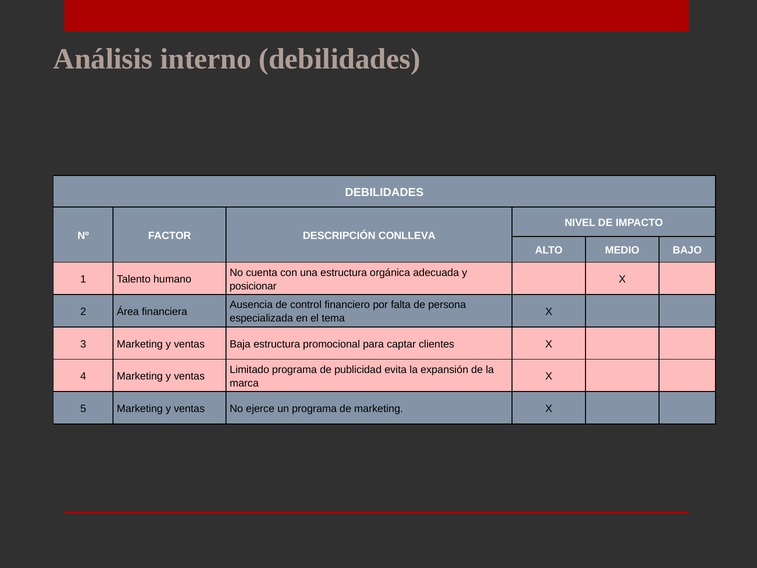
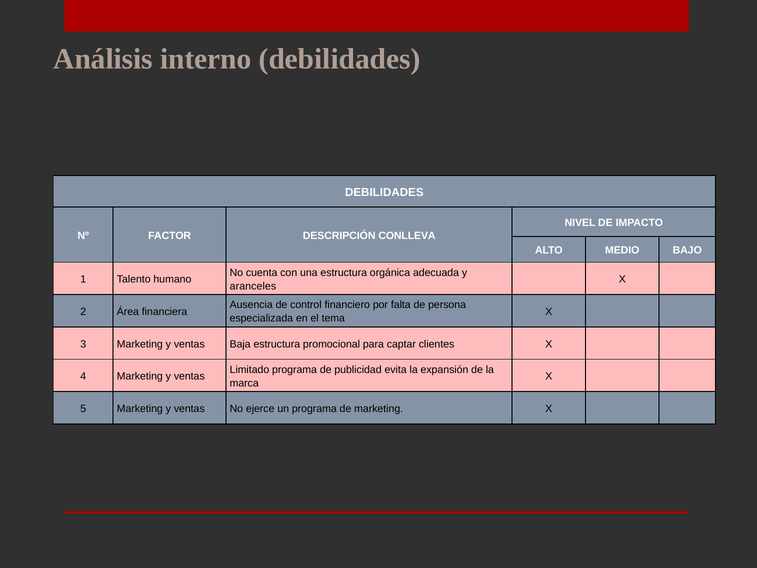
posicionar: posicionar -> aranceles (253, 286)
